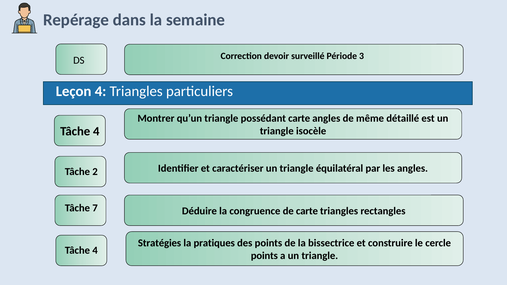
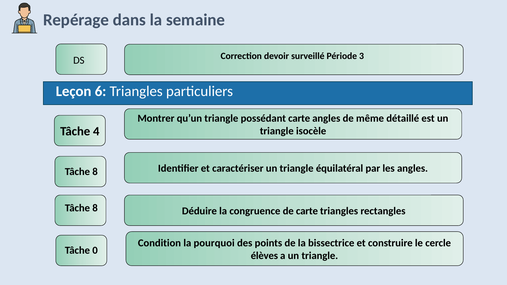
Leçon 4: 4 -> 6 (101, 91)
2: 2 -> 8 (95, 172)
7: 7 -> 8 (95, 208)
Stratégies: Stratégies -> Condition (159, 243)
pratiques: pratiques -> pourquoi (214, 243)
4: 4 -> 0 (95, 251)
points: points -> élèves (264, 256)
